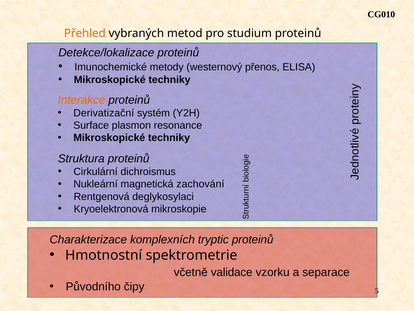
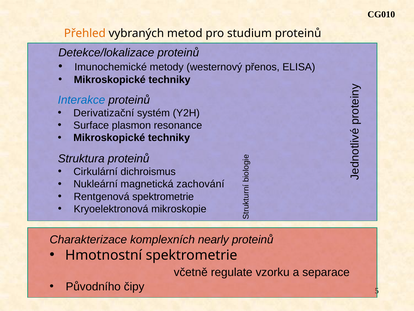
Interakce colour: orange -> blue (81, 100)
Rentgenová deglykosylaci: deglykosylaci -> spektrometrie (163, 196)
tryptic: tryptic -> nearly (213, 239)
validace: validace -> regulate (232, 272)
